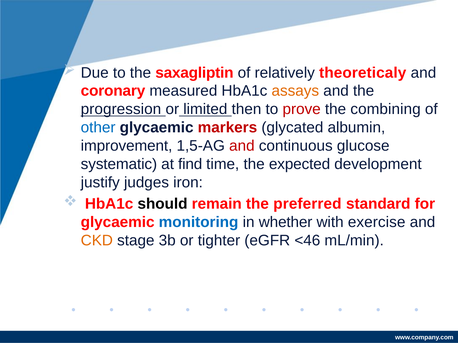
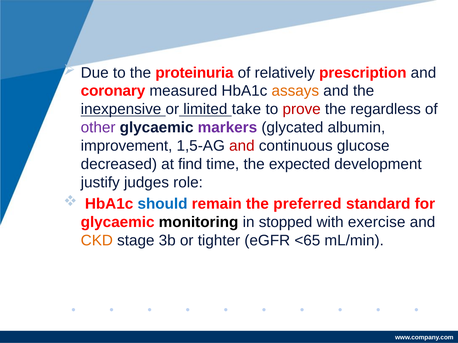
saxagliptin: saxagliptin -> proteinuria (194, 73)
theoreticaly: theoreticaly -> prescription (363, 73)
progression: progression -> inexpensive (121, 109)
then: then -> take (246, 109)
combining: combining -> regardless (386, 109)
other colour: blue -> purple (98, 128)
markers colour: red -> purple (227, 128)
systematic: systematic -> decreased (119, 164)
iron: iron -> role (188, 183)
should colour: black -> blue (163, 204)
monitoring colour: blue -> black (199, 222)
whether: whether -> stopped (286, 222)
<46: <46 -> <65 (307, 241)
